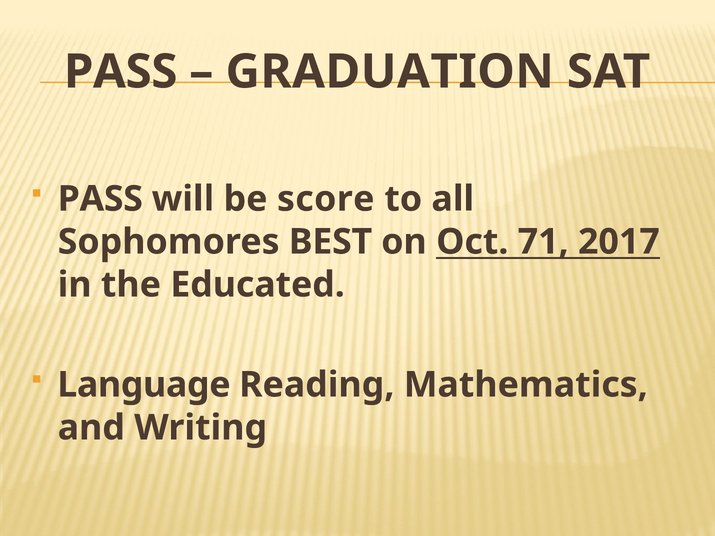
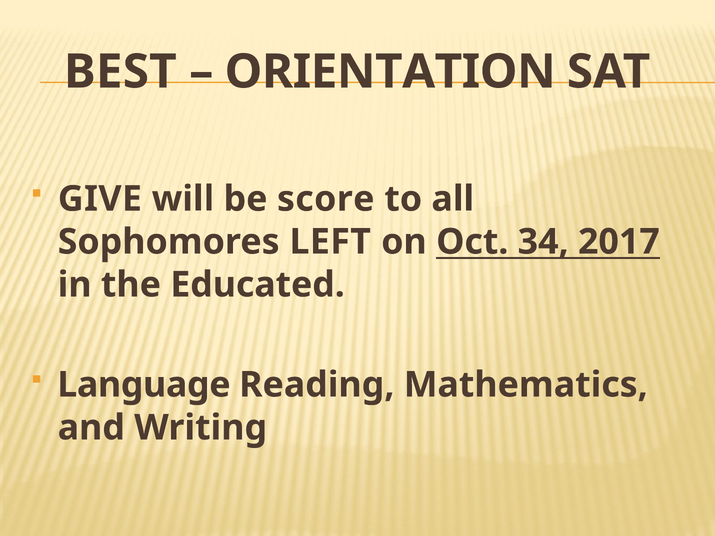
PASS: PASS -> BEST (120, 72)
GRADUATION: GRADUATION -> ORIENTATION (390, 72)
PASS: PASS -> GIVE (100, 199)
BEST: BEST -> LEFT (330, 242)
71: 71 -> 34 (543, 242)
